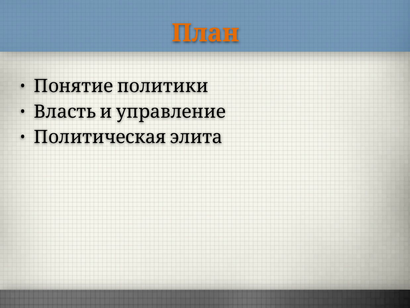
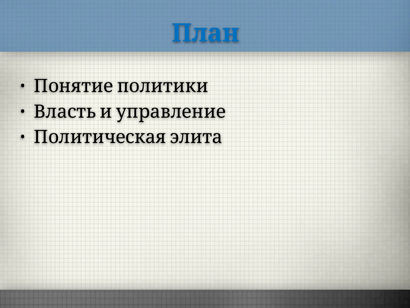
План colour: orange -> blue (205, 33)
